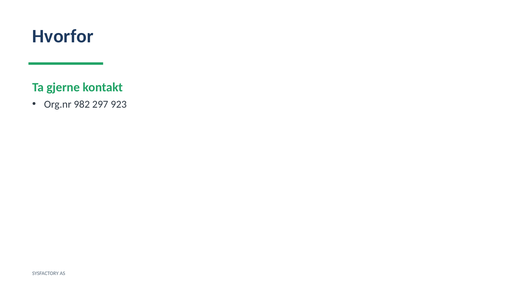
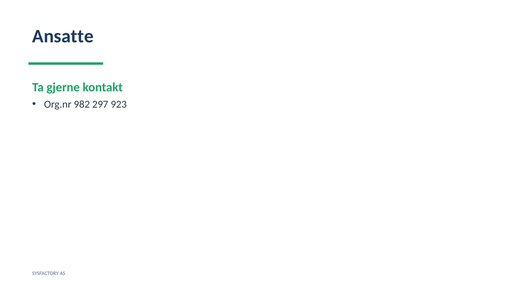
Hvorfor: Hvorfor -> Ansatte (63, 36)
